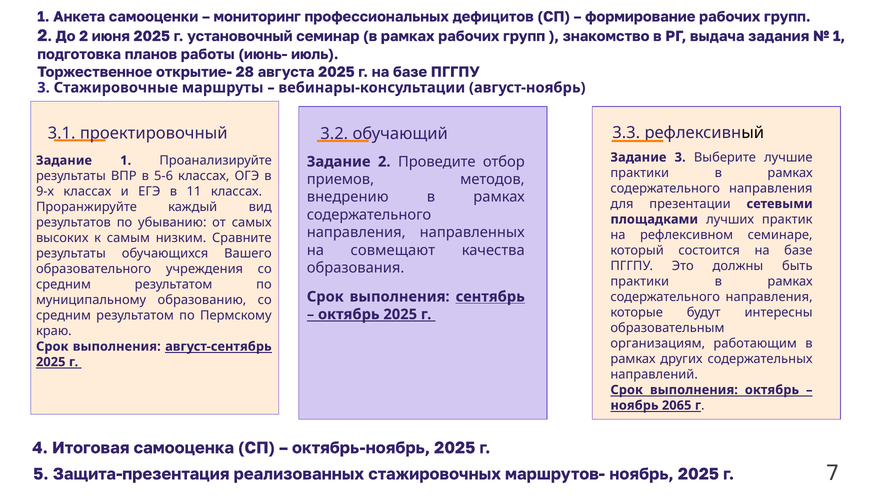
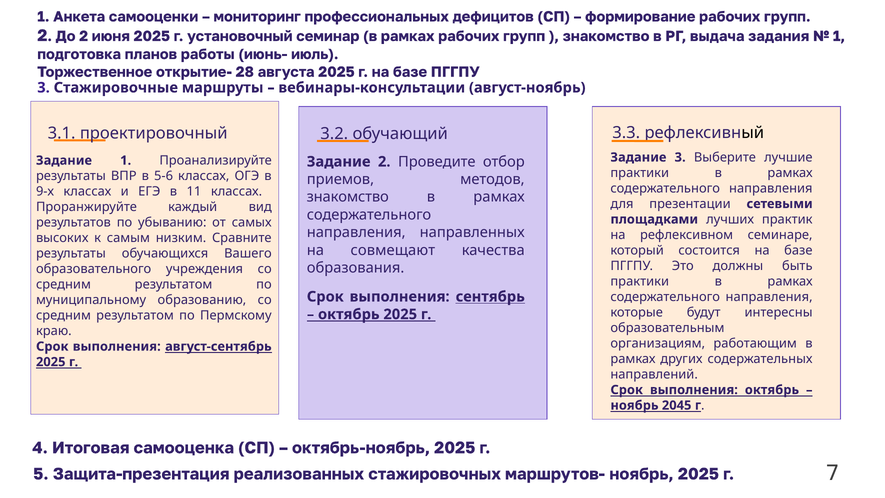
внедрению: внедрению -> знакомство (348, 197)
2065: 2065 -> 2045 (677, 405)
